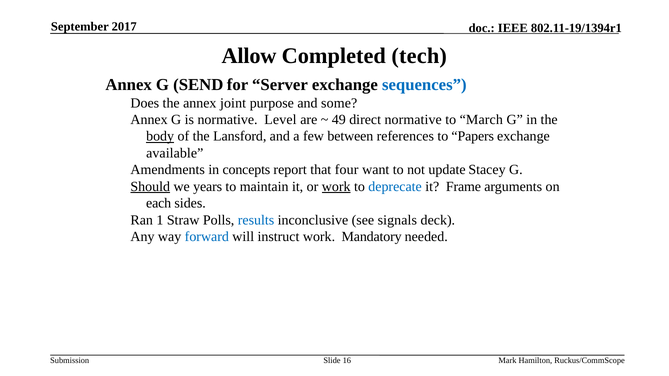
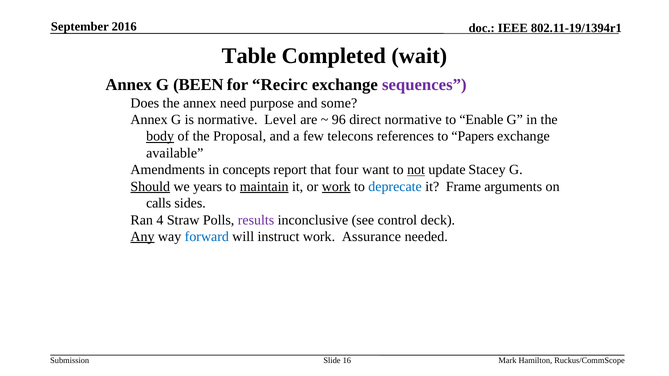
2017: 2017 -> 2016 (124, 27)
Allow: Allow -> Table (249, 56)
tech: tech -> wait (419, 56)
SEND: SEND -> BEEN (198, 85)
Server: Server -> Recirc (280, 85)
sequences colour: blue -> purple (424, 85)
joint: joint -> need (233, 103)
49: 49 -> 96 (339, 120)
March: March -> Enable (481, 120)
Lansford: Lansford -> Proposal (240, 136)
between: between -> telecons (350, 136)
not underline: none -> present (416, 170)
maintain underline: none -> present (264, 187)
each: each -> calls (159, 203)
1: 1 -> 4 (160, 220)
results colour: blue -> purple (256, 220)
signals: signals -> control (397, 220)
Any underline: none -> present (143, 237)
Mandatory: Mandatory -> Assurance (371, 237)
